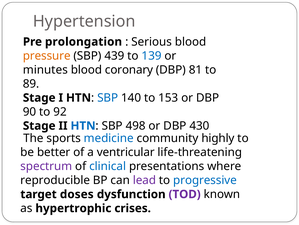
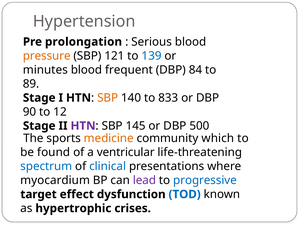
439: 439 -> 121 (114, 56)
coronary: coronary -> frequent (129, 70)
81: 81 -> 84 (195, 70)
SBP colour: blue -> orange (108, 97)
153: 153 -> 833 (168, 97)
92: 92 -> 12 (60, 111)
HTN colour: blue -> purple (83, 125)
498: 498 -> 145 (136, 125)
430: 430 -> 500 (199, 125)
medicine colour: blue -> orange (109, 138)
highly: highly -> which (218, 138)
better: better -> found (54, 152)
spectrum colour: purple -> blue (46, 166)
reproducible: reproducible -> myocardium (55, 180)
doses: doses -> effect (77, 194)
TOD colour: purple -> blue (185, 194)
